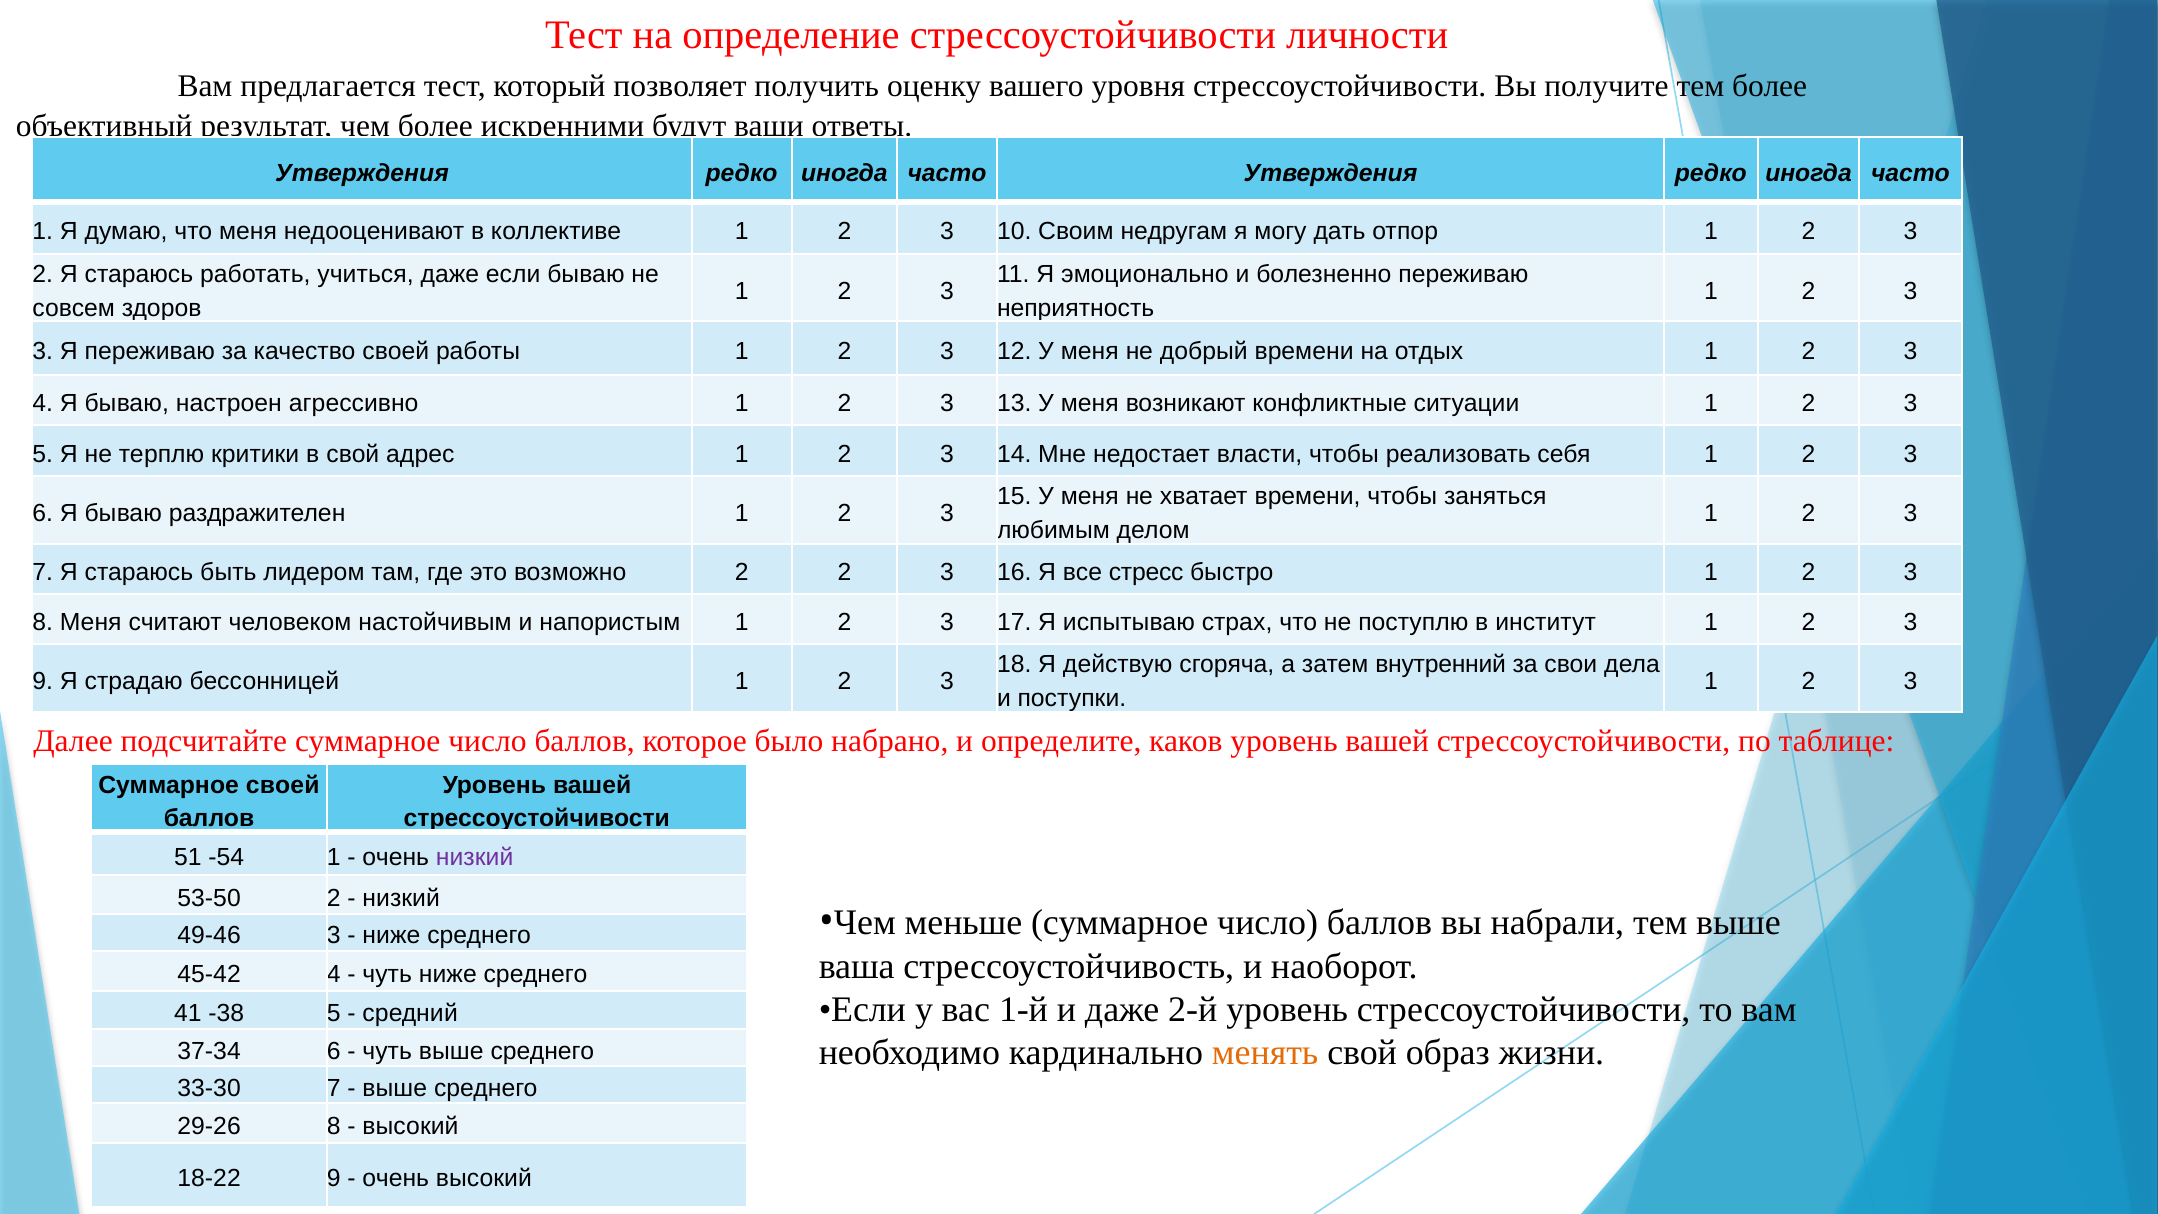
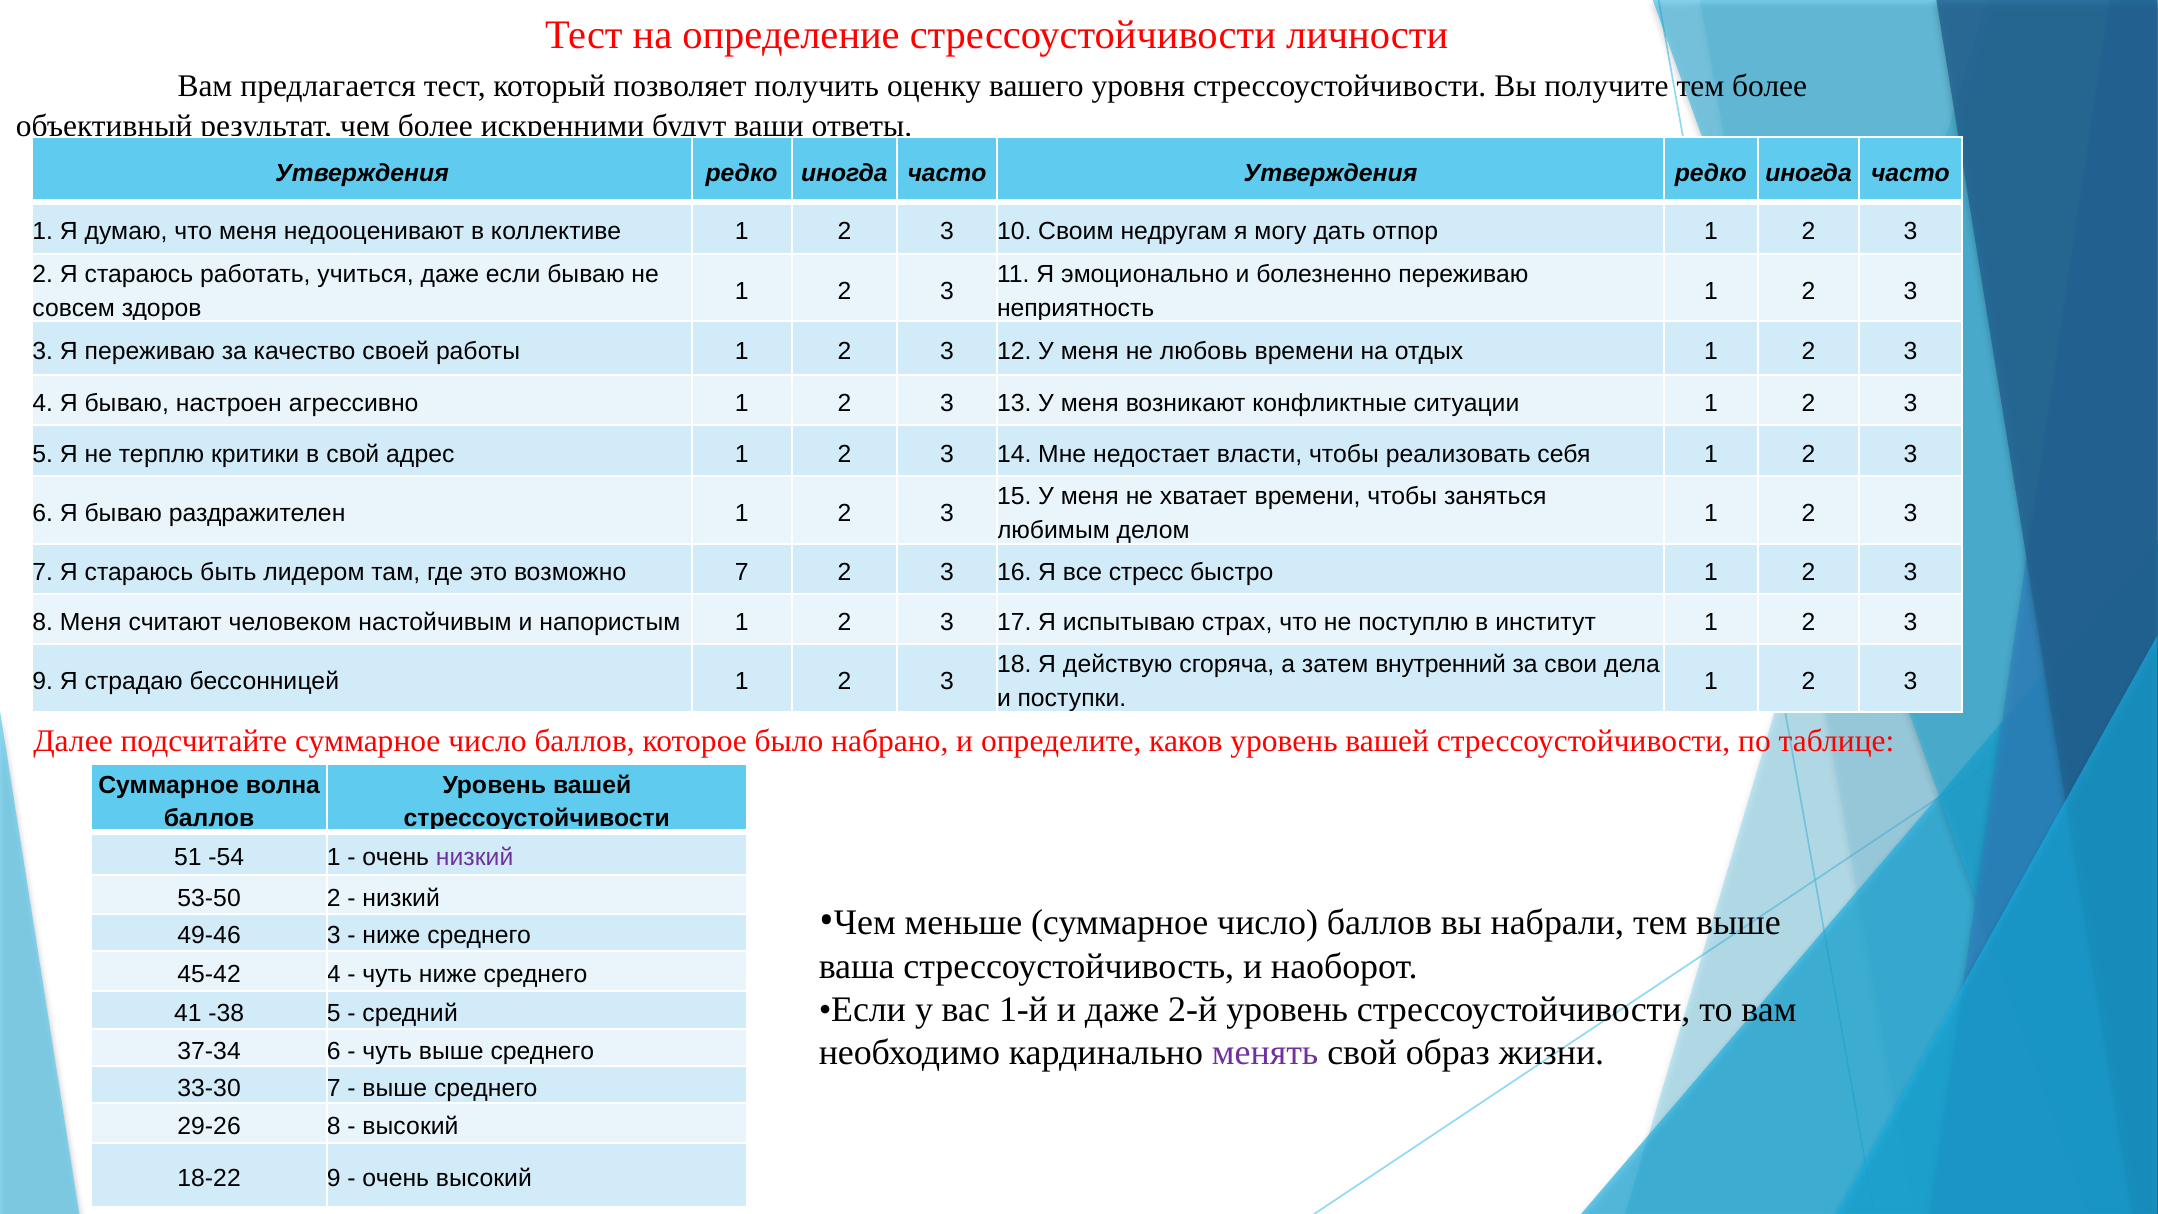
добрый: добрый -> любовь (1204, 351)
возможно 2: 2 -> 7 (742, 572)
Суммарное своей: своей -> волна (283, 785)
менять colour: orange -> purple (1265, 1053)
